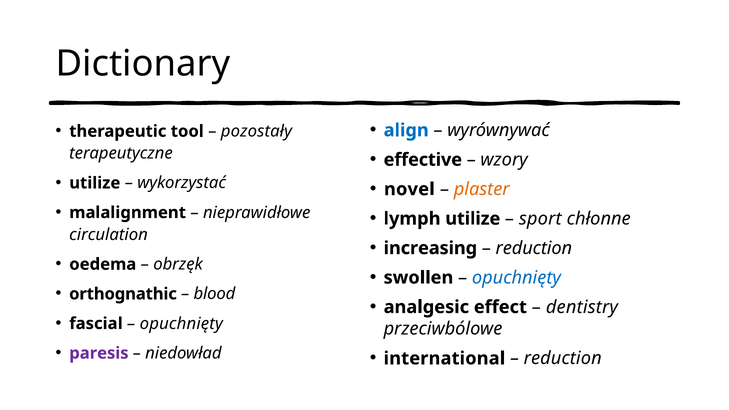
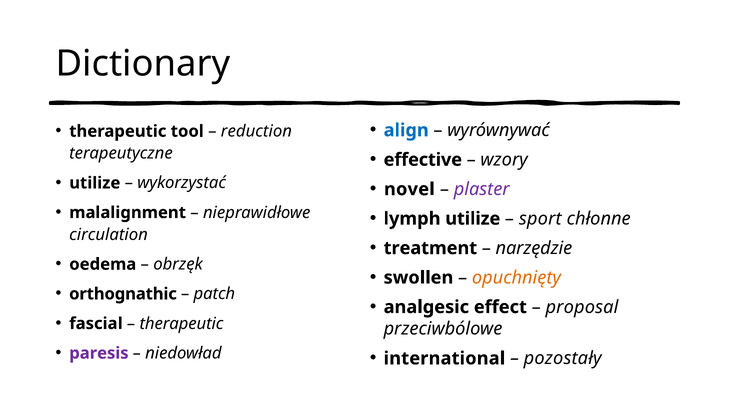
pozostały: pozostały -> reduction (256, 131)
plaster colour: orange -> purple (482, 189)
increasing: increasing -> treatment (430, 248)
reduction: reduction -> narzędzie (534, 248)
opuchnięty colour: blue -> orange (516, 278)
blood: blood -> patch (214, 294)
dentistry: dentistry -> proposal (582, 307)
opuchnięty: opuchnięty -> therapeutic (181, 324)
reduction: reduction -> pozostały (563, 358)
